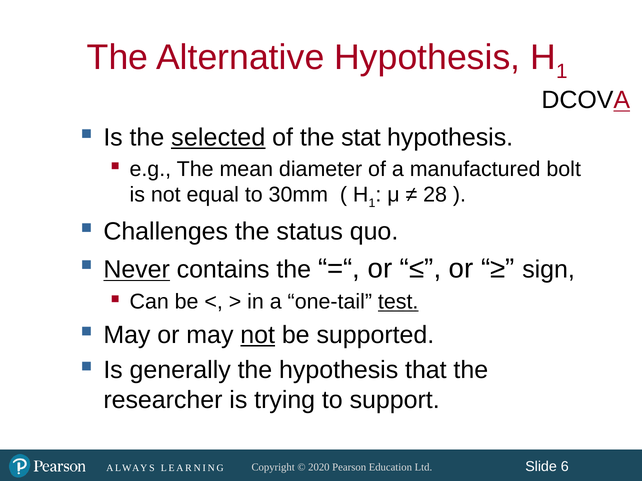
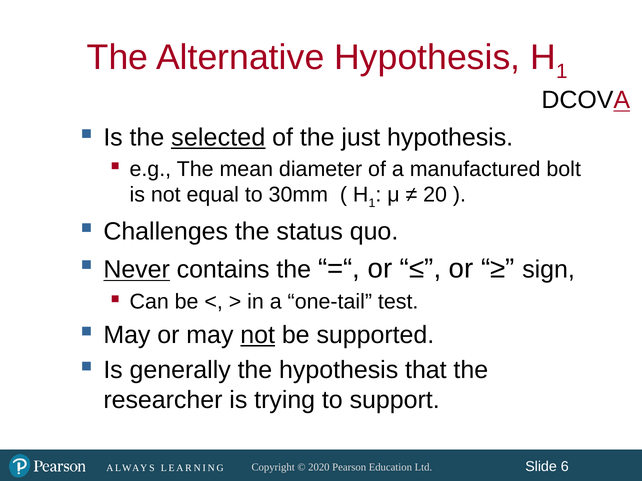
stat: stat -> just (361, 137)
28: 28 -> 20 (435, 195)
test underline: present -> none (398, 302)
